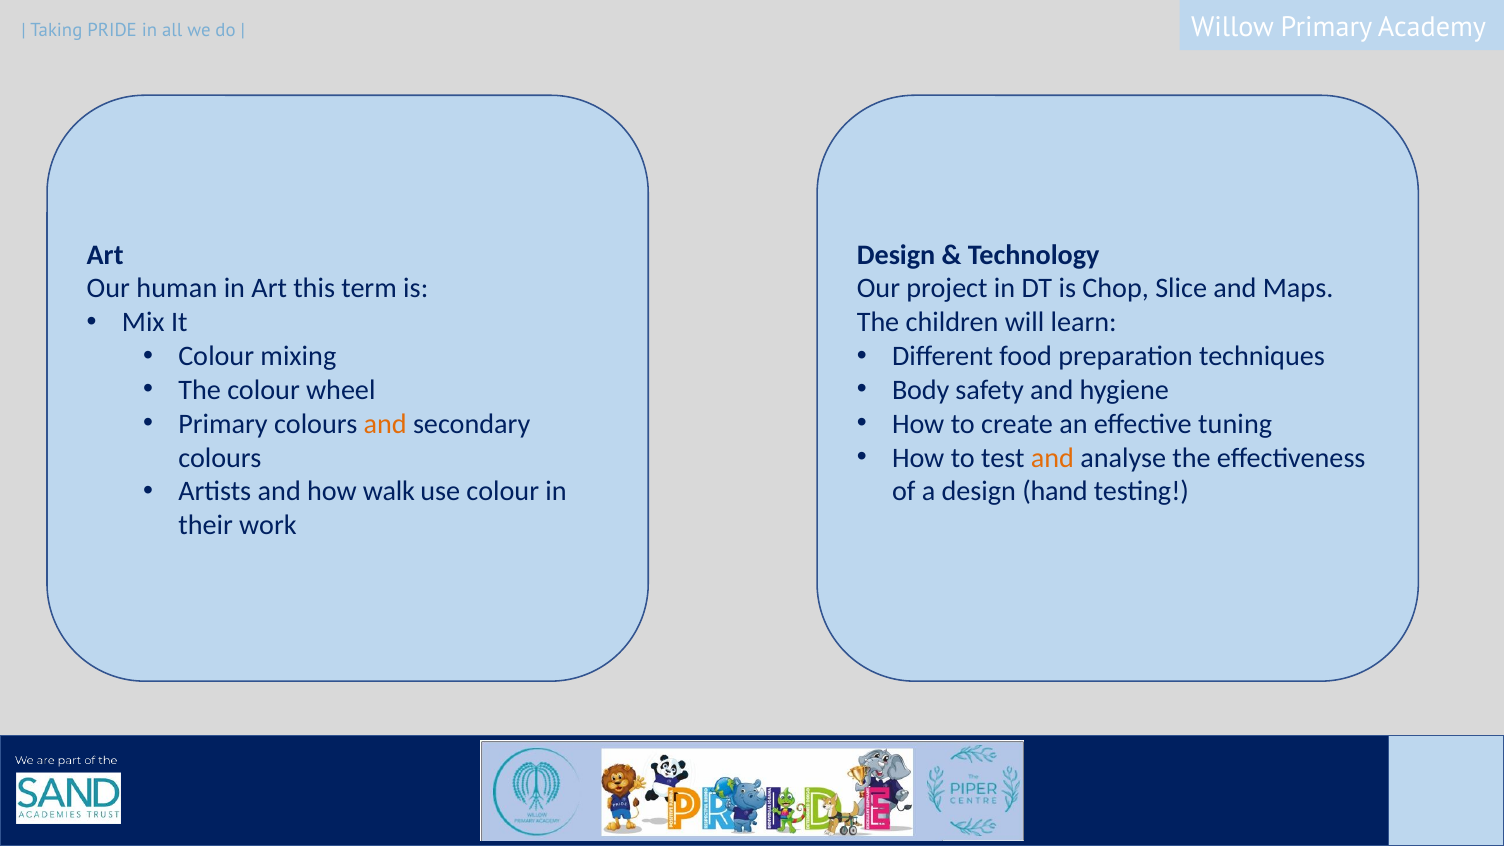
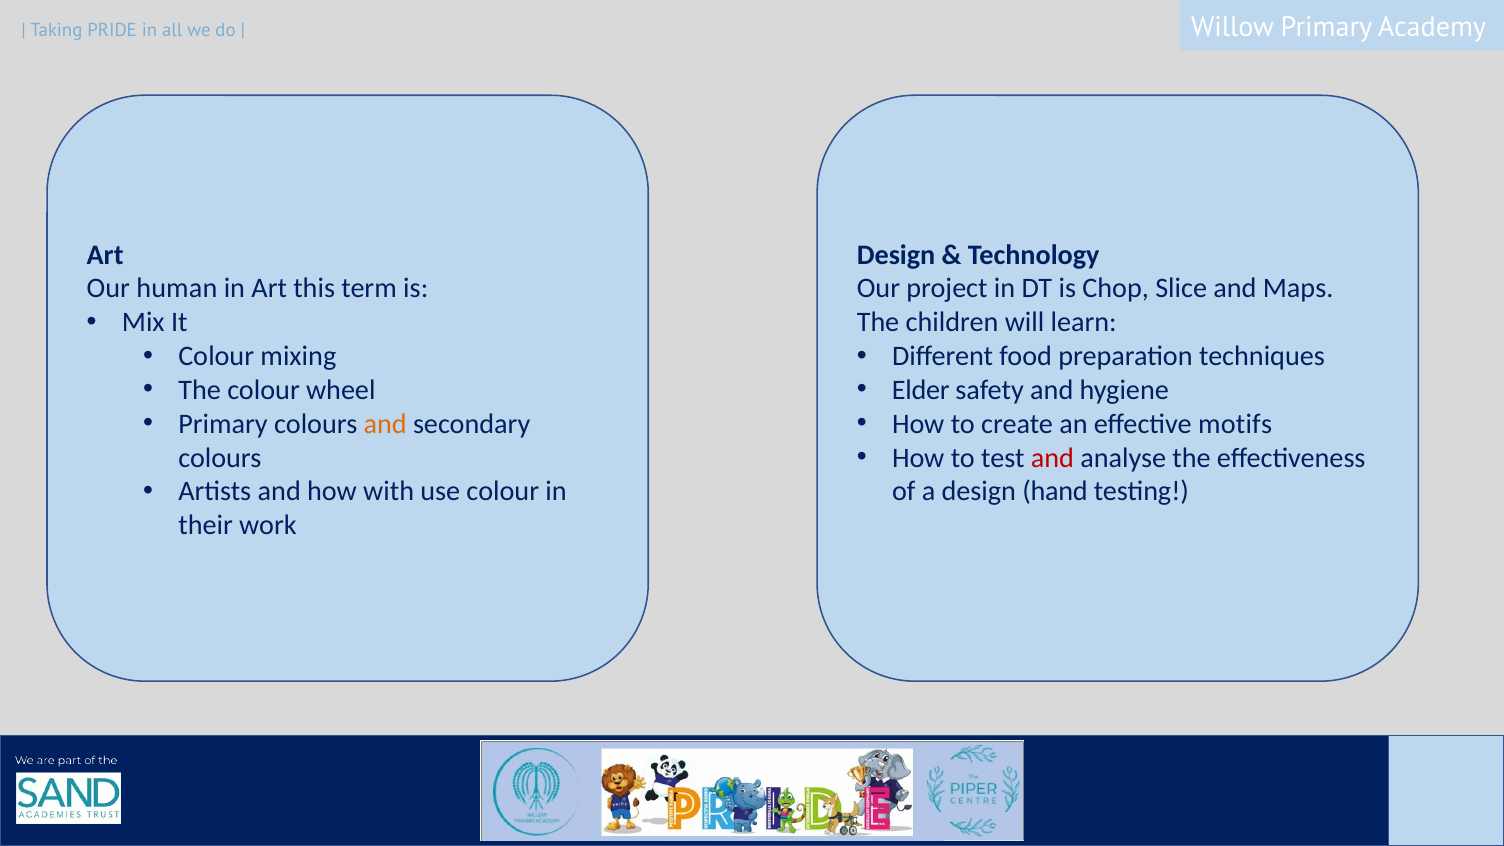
Body: Body -> Elder (921, 390)
tuning: tuning -> motifs (1235, 424)
and colour: orange -> red (1052, 458)
walk: walk -> with (389, 492)
